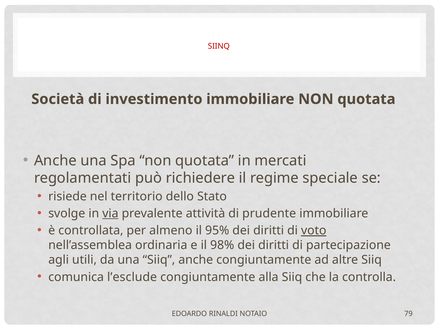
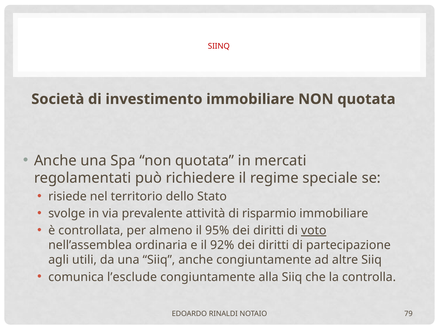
via underline: present -> none (110, 214)
prudente: prudente -> risparmio (269, 214)
98%: 98% -> 92% (222, 245)
